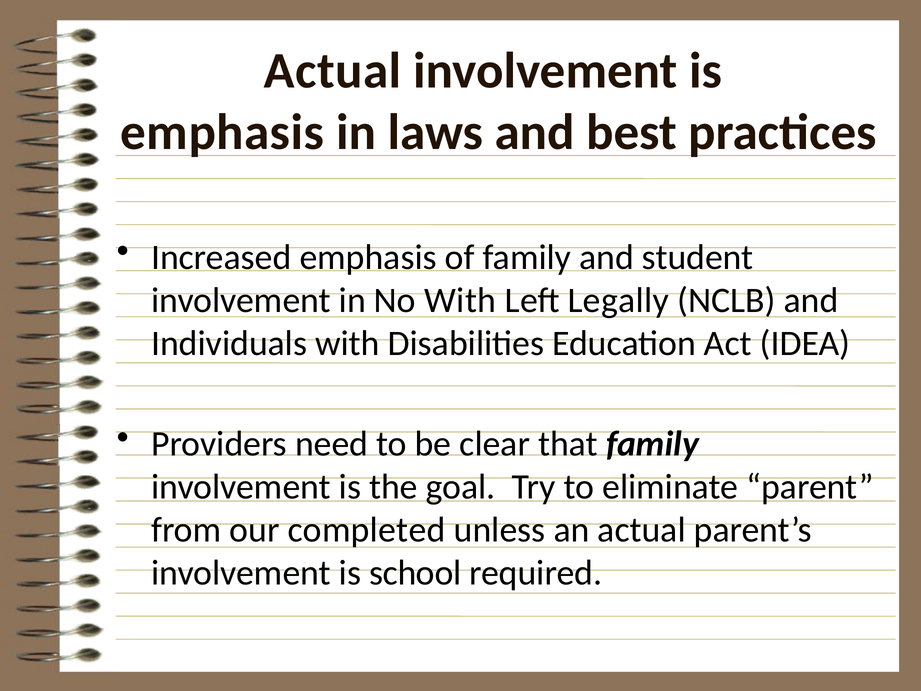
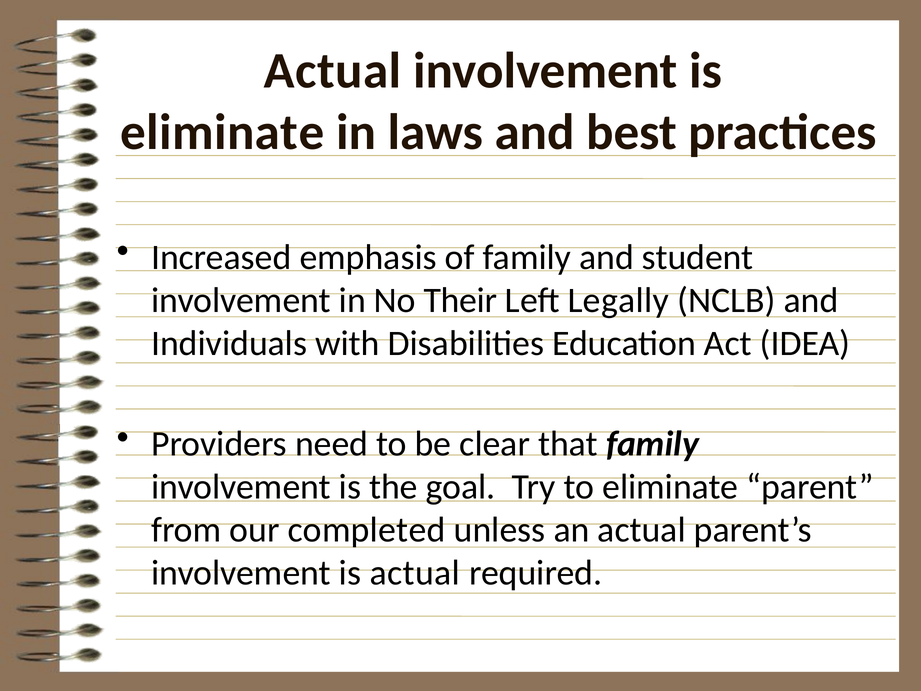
emphasis: emphasis -> eliminate (222, 132)
No With: With -> Their (461, 300)
is school: school -> actual (415, 573)
